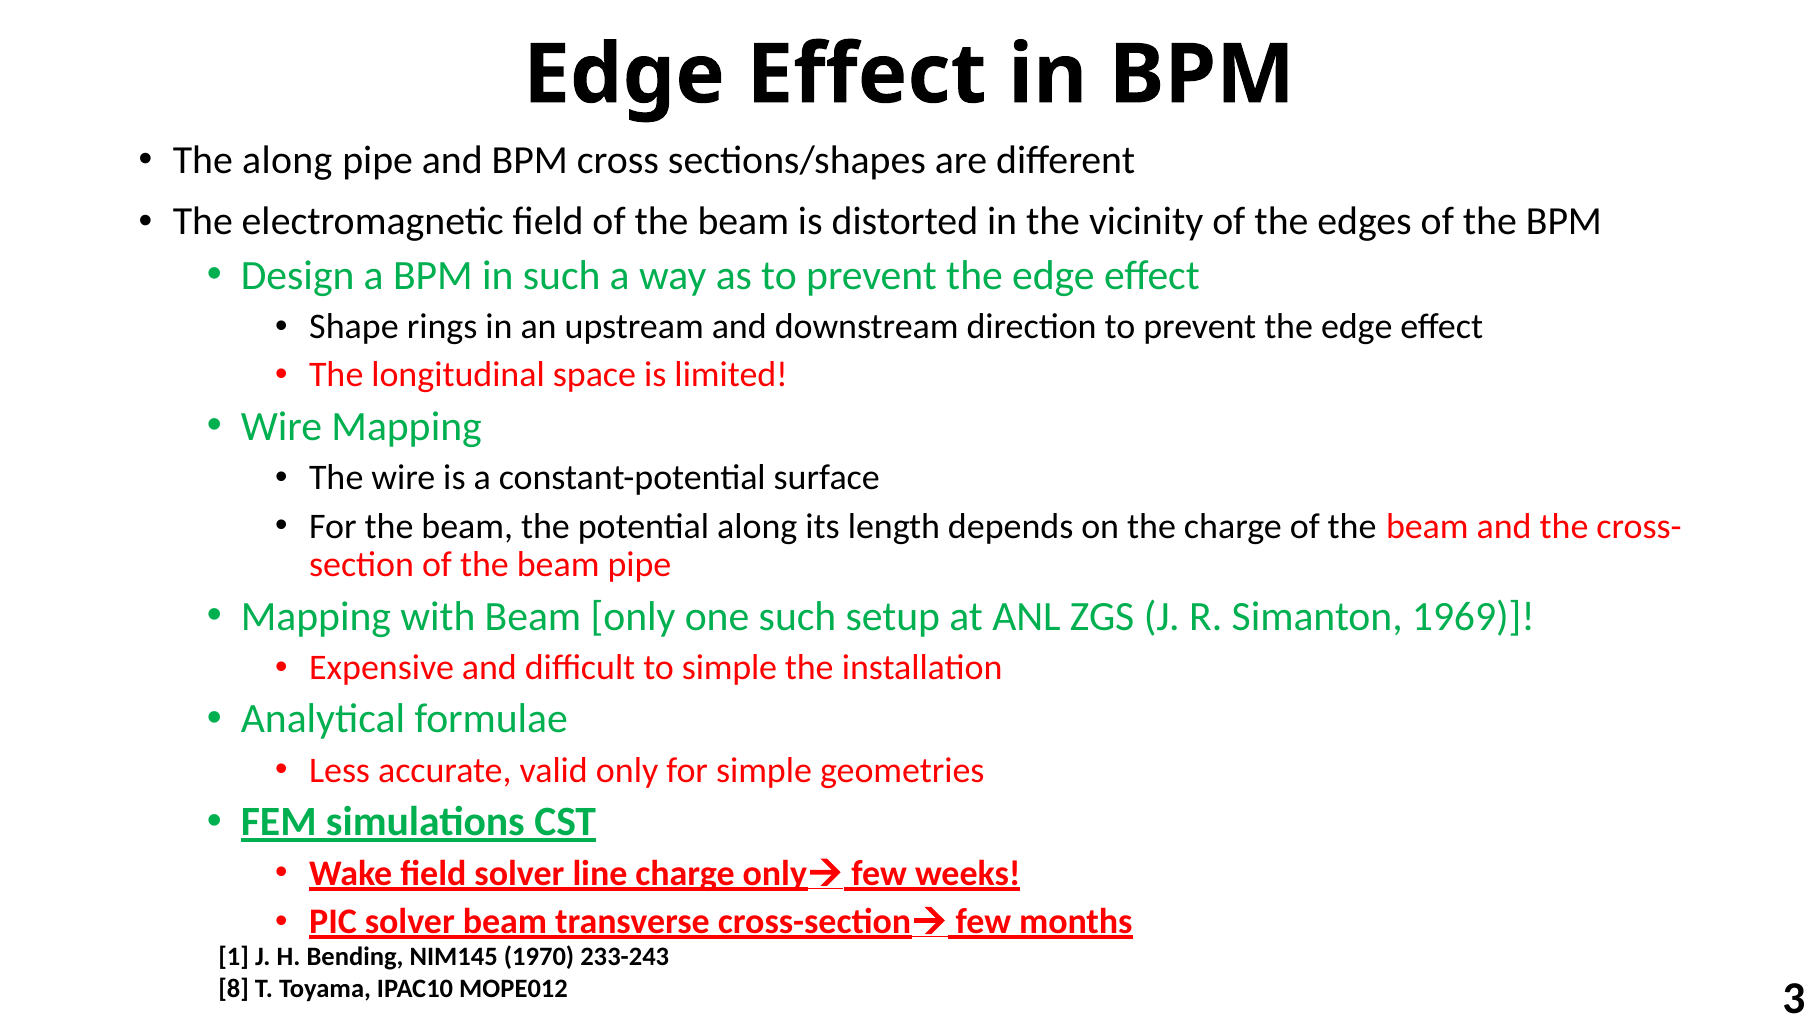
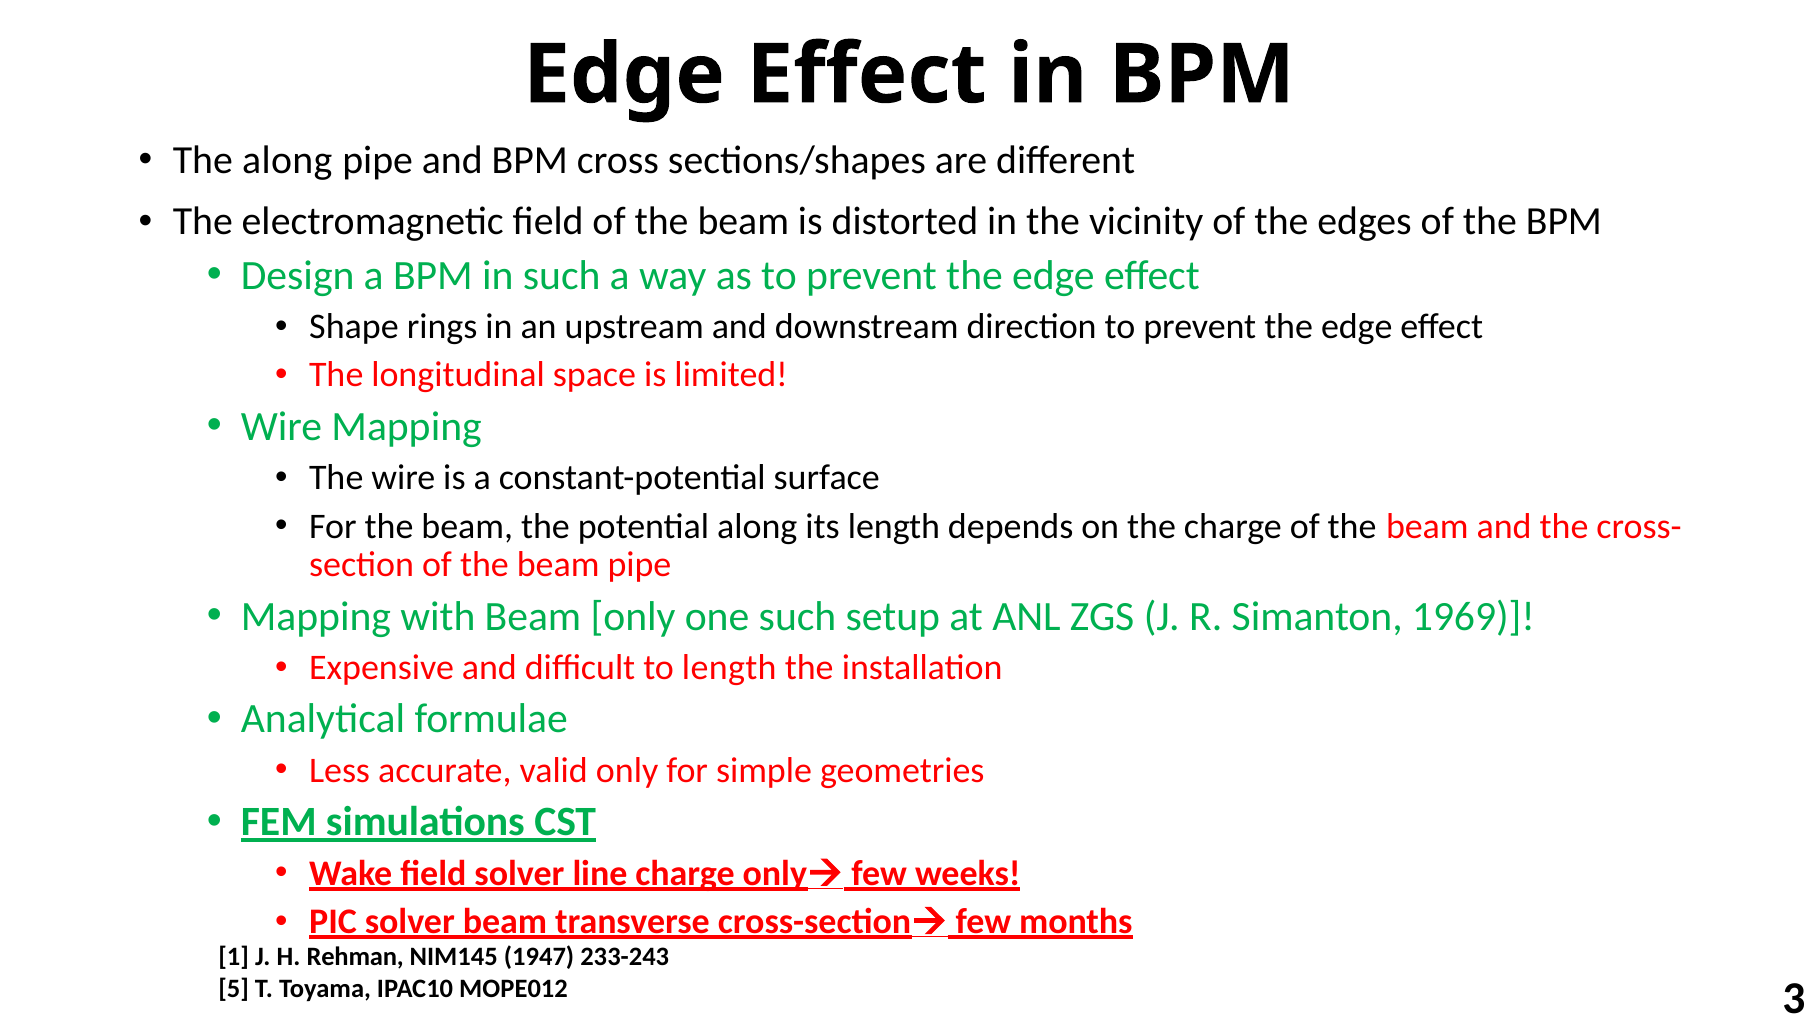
to simple: simple -> length (729, 668)
Bending: Bending -> Rehman (355, 957)
1970: 1970 -> 1947 (539, 957)
8: 8 -> 5 (234, 989)
